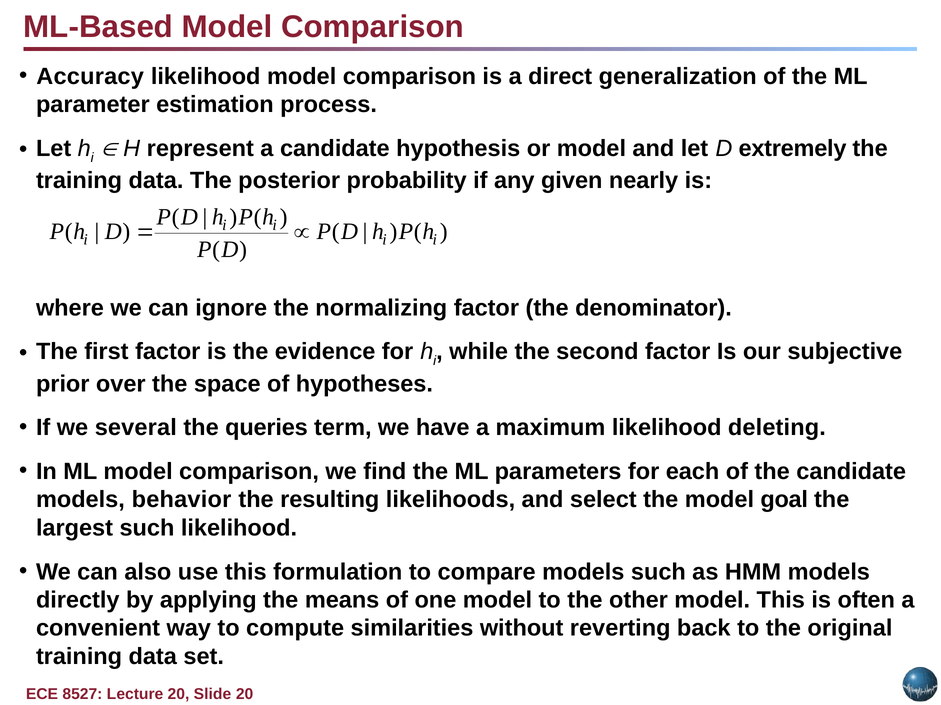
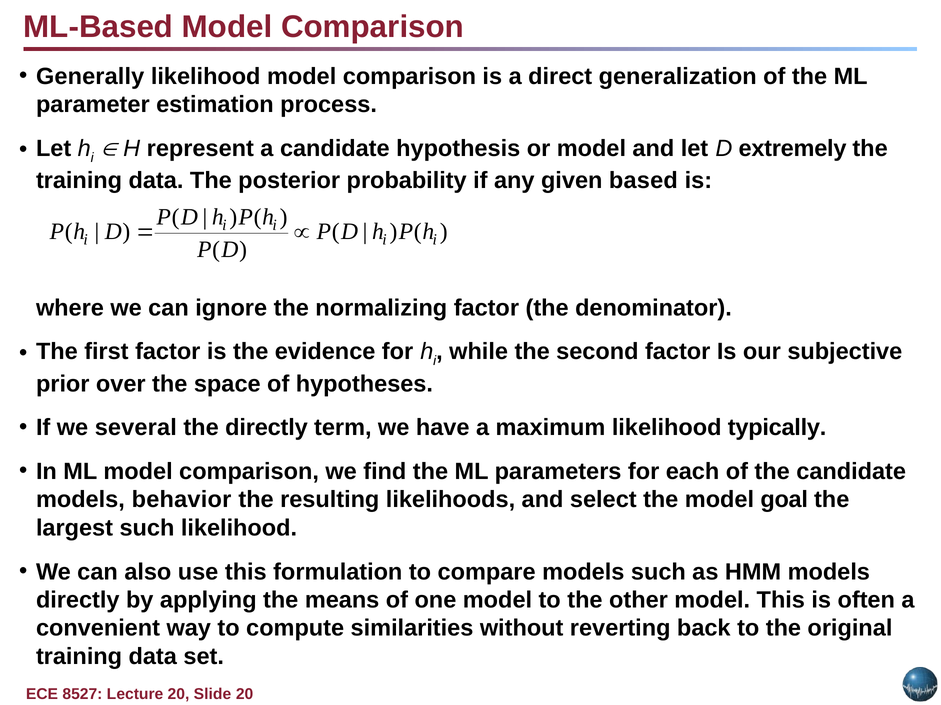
Accuracy: Accuracy -> Generally (90, 76)
nearly: nearly -> based (643, 181)
the queries: queries -> directly (266, 428)
deleting: deleting -> typically (777, 428)
